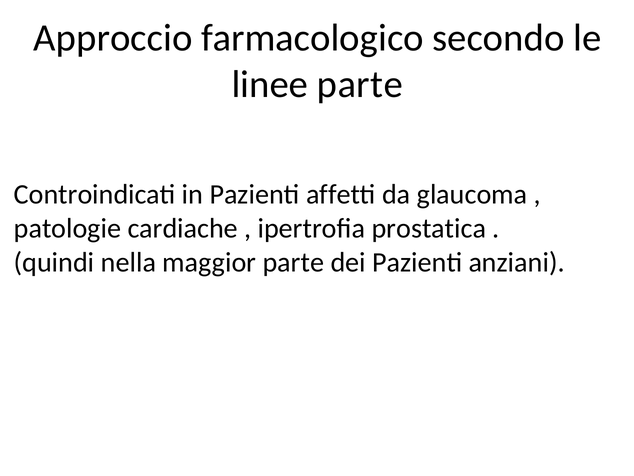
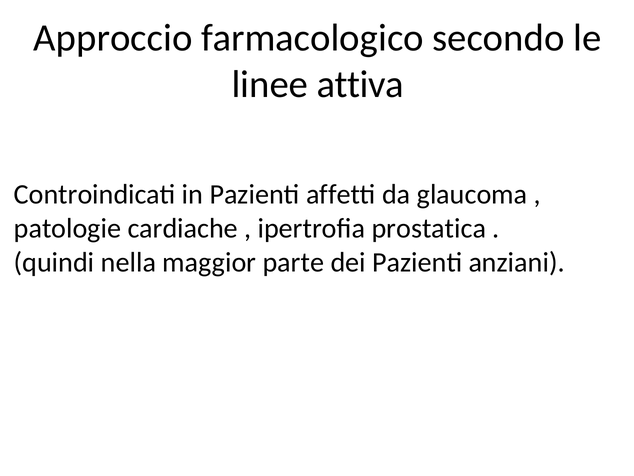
linee parte: parte -> attiva (360, 85)
